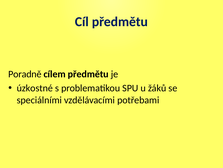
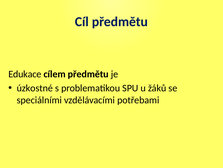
Poradně: Poradně -> Edukace (25, 74)
